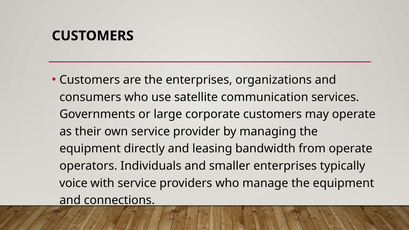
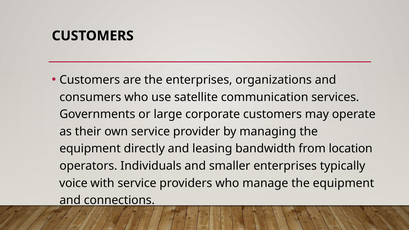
from operate: operate -> location (351, 149)
